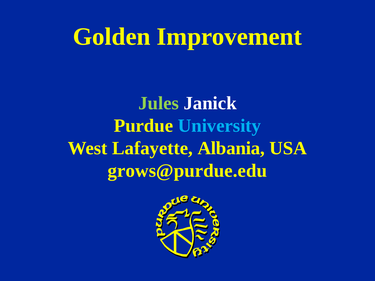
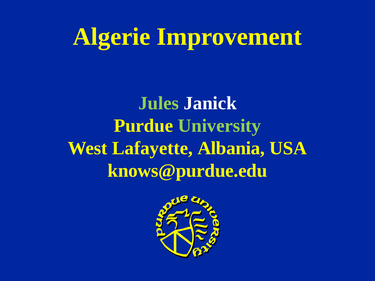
Golden: Golden -> Algerie (112, 37)
University colour: light blue -> light green (219, 126)
grows@purdue.edu: grows@purdue.edu -> knows@purdue.edu (187, 171)
